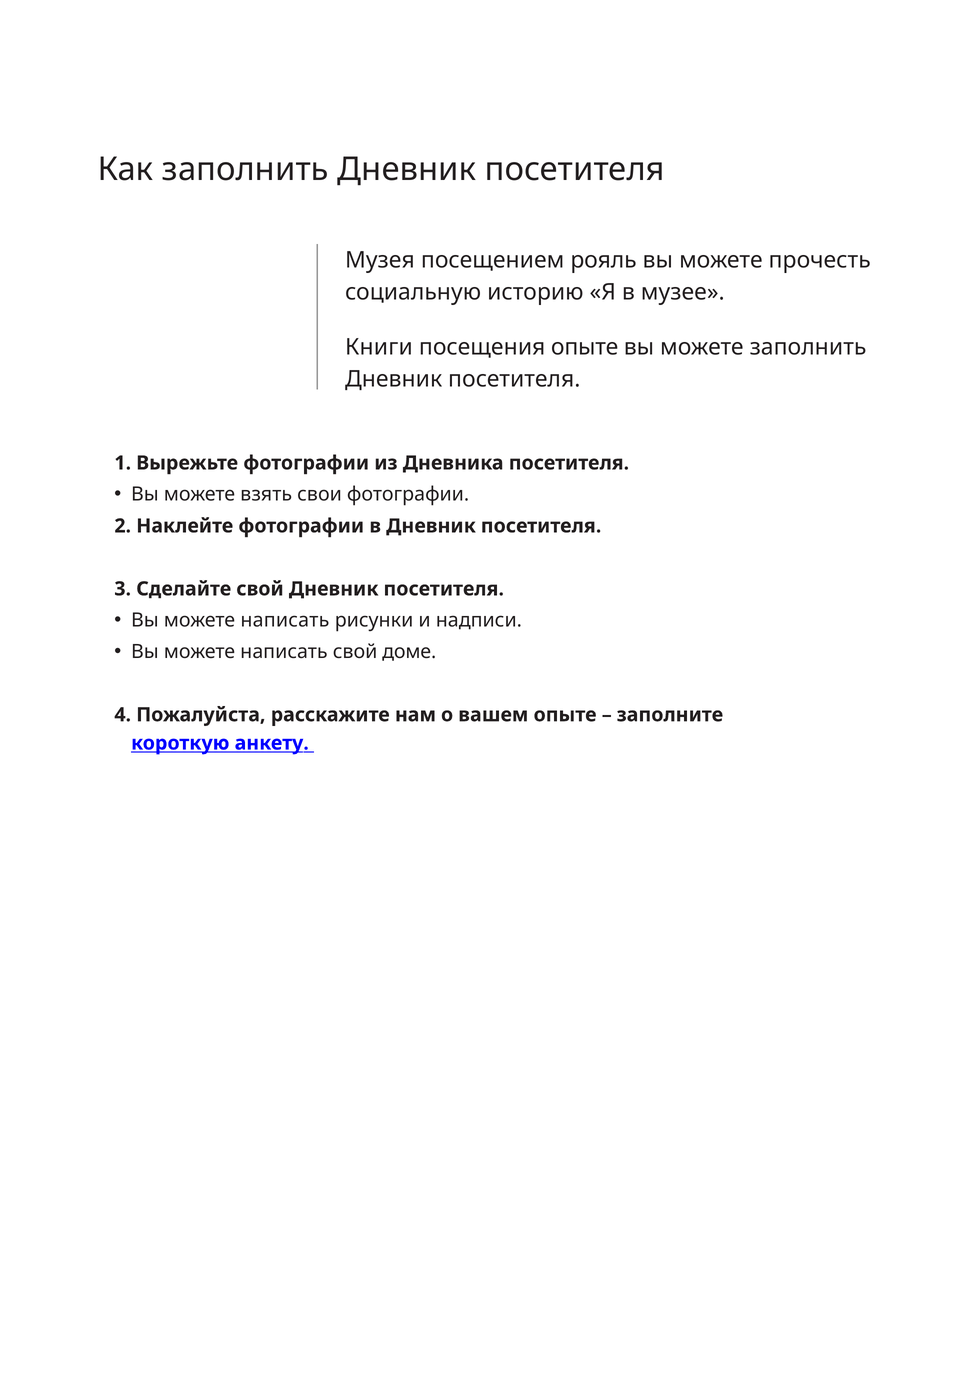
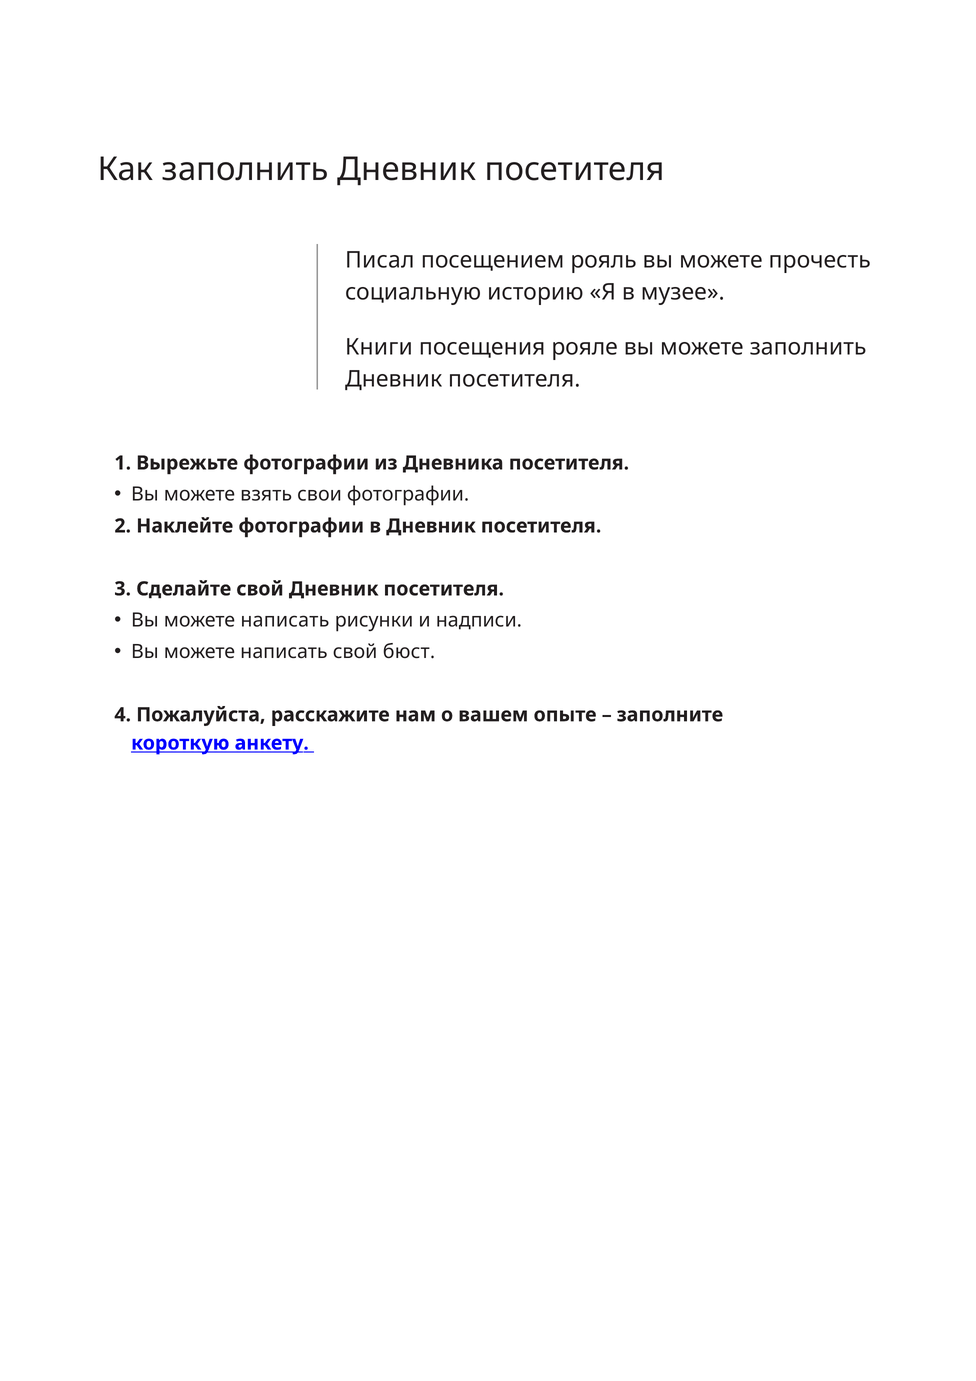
Музея: Музея -> Писал (380, 260)
посещения опыте: опыте -> рояле (585, 347)
доме: доме -> бюст (409, 652)
